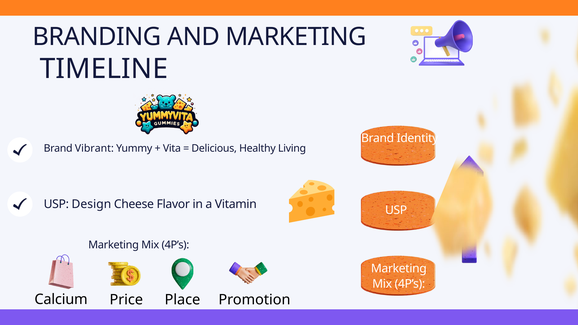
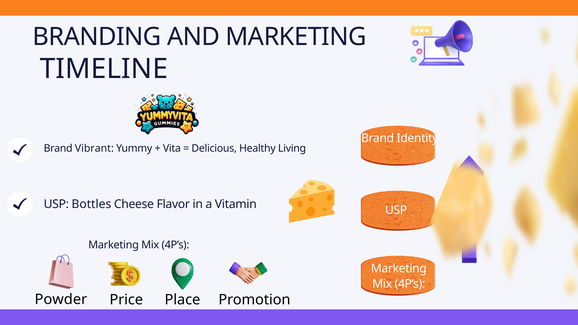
Design: Design -> Bottles (91, 204)
Calcium: Calcium -> Powder (61, 299)
